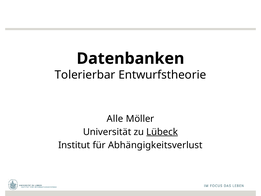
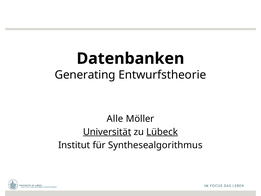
Tolerierbar: Tolerierbar -> Generating (85, 75)
Universität underline: none -> present (107, 132)
Abhängigkeitsverlust: Abhängigkeitsverlust -> Synthesealgorithmus (155, 145)
